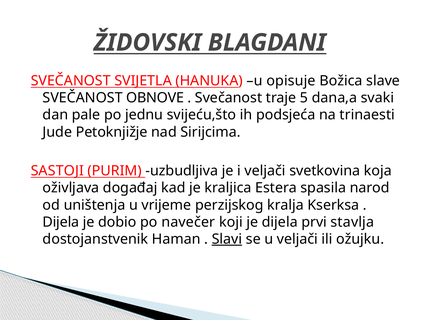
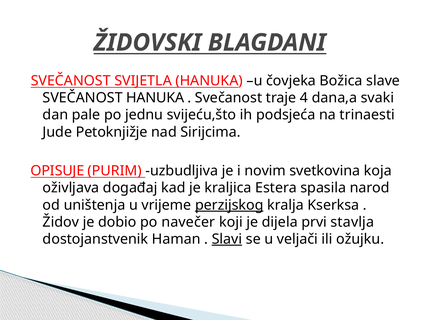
opisuje: opisuje -> čovjeka (291, 81)
SVEČANOST OBNOVE: OBNOVE -> HANUKA (155, 98)
5: 5 -> 4 (304, 98)
SASTOJI: SASTOJI -> OPISUJE (57, 171)
i veljači: veljači -> novim (265, 171)
perzijskog underline: none -> present (229, 205)
Dijela: Dijela -> Židov (61, 222)
